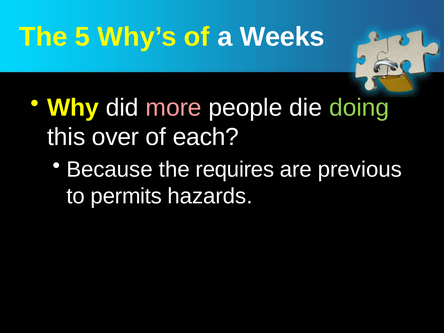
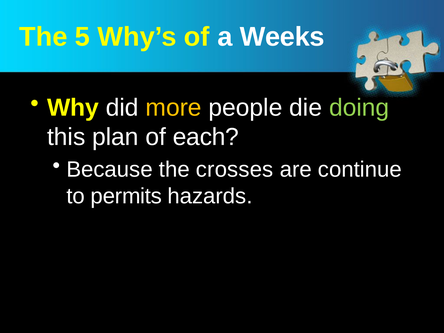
more colour: pink -> yellow (174, 108)
over: over -> plan (115, 137)
requires: requires -> crosses (235, 170)
previous: previous -> continue (360, 170)
